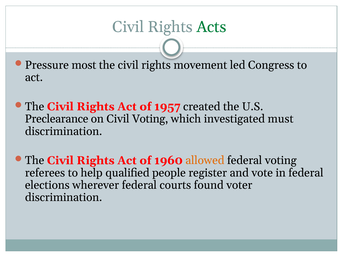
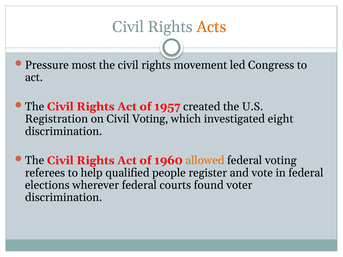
Acts colour: green -> orange (211, 27)
Preclearance: Preclearance -> Registration (56, 119)
must: must -> eight (281, 119)
